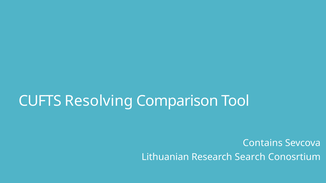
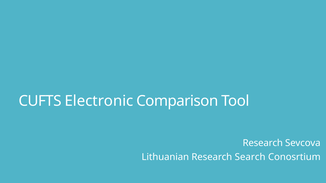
Resolving: Resolving -> Electronic (99, 101)
Contains: Contains -> Research (263, 143)
